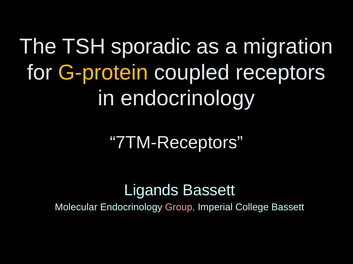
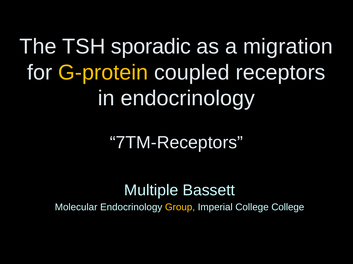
Ligands: Ligands -> Multiple (151, 191)
Group colour: pink -> yellow (180, 208)
College Bassett: Bassett -> College (288, 208)
